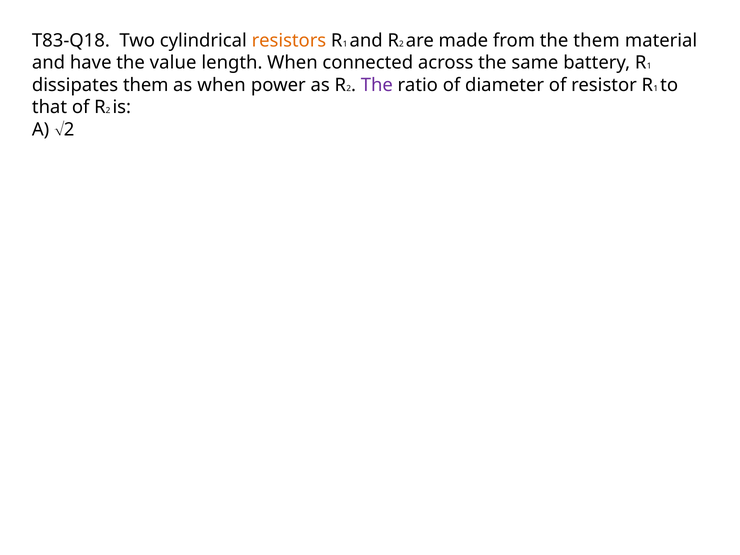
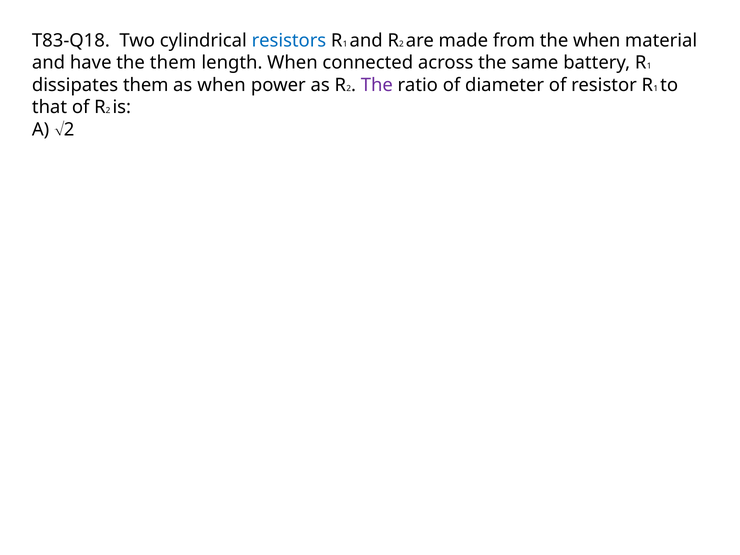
resistors colour: orange -> blue (289, 41)
the them: them -> when (597, 41)
the value: value -> them (173, 63)
